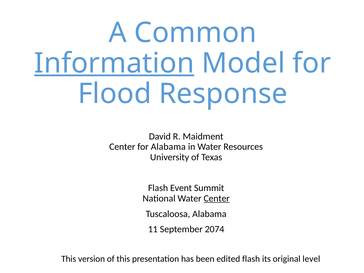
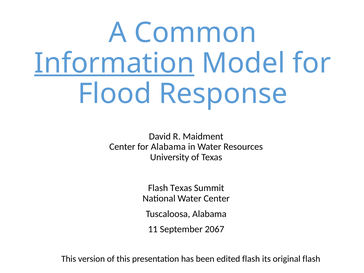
Flash Event: Event -> Texas (181, 188)
Center underline: present -> none (217, 198)
2074: 2074 -> 2067 (215, 229)
original level: level -> flash (311, 259)
